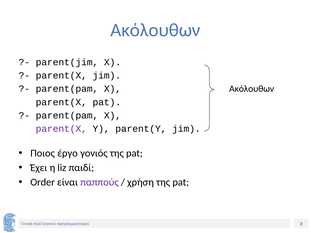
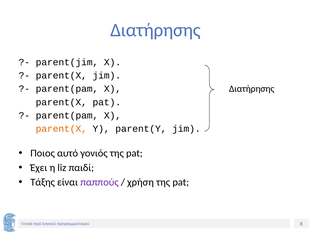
Ακόλουθων: Ακόλουθων -> Διατήρησης (156, 30)
X Ακόλουθων: Ακόλουθων -> Διατήρησης (252, 89)
parent(X colour: purple -> orange (61, 129)
έργο: έργο -> αυτό (68, 153)
Order: Order -> Τάξης (43, 182)
